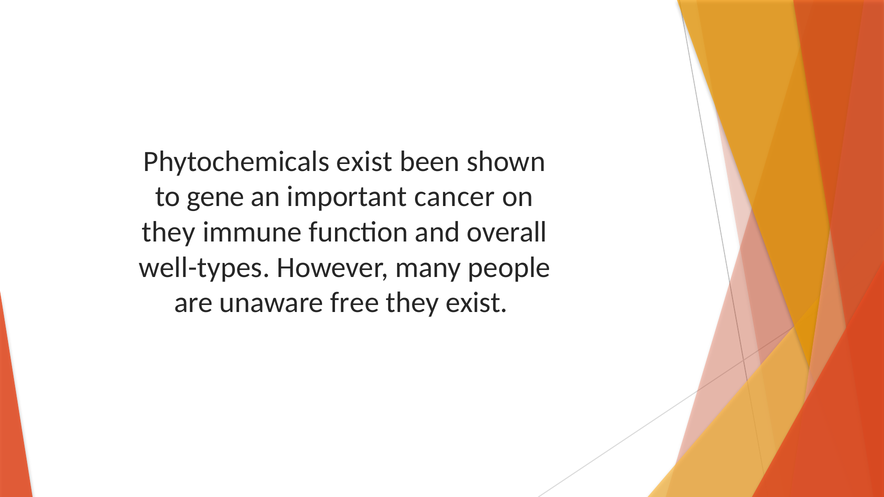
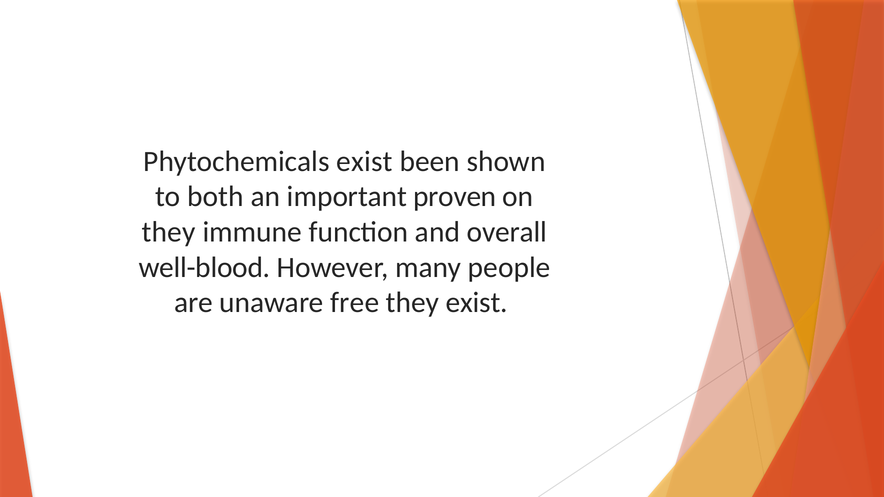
gene: gene -> both (215, 197)
cancer: cancer -> proven (455, 197)
well-types: well-types -> well-blood (204, 267)
